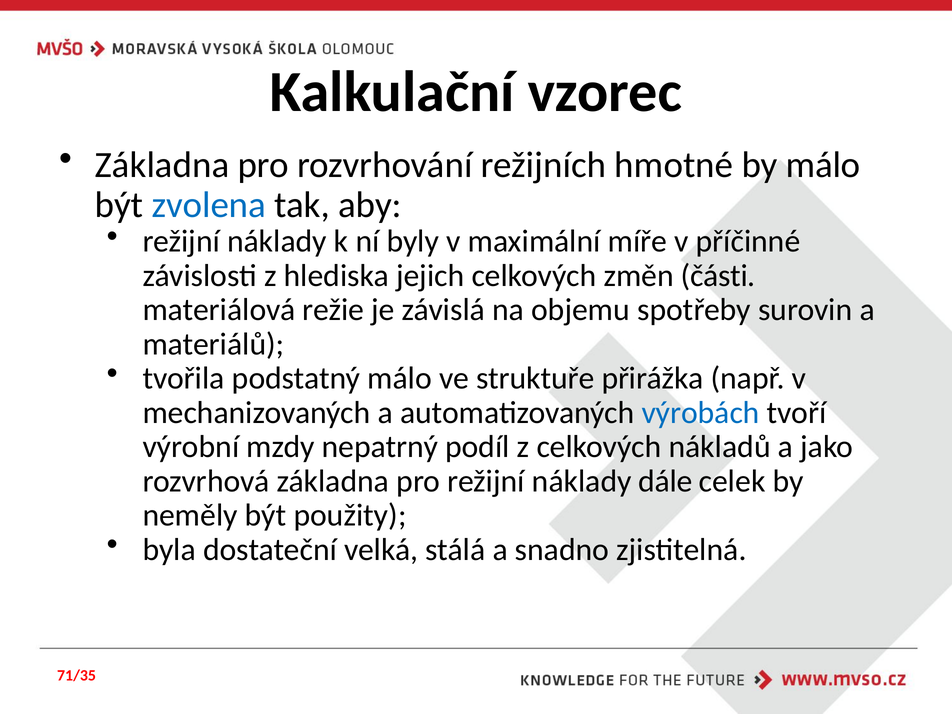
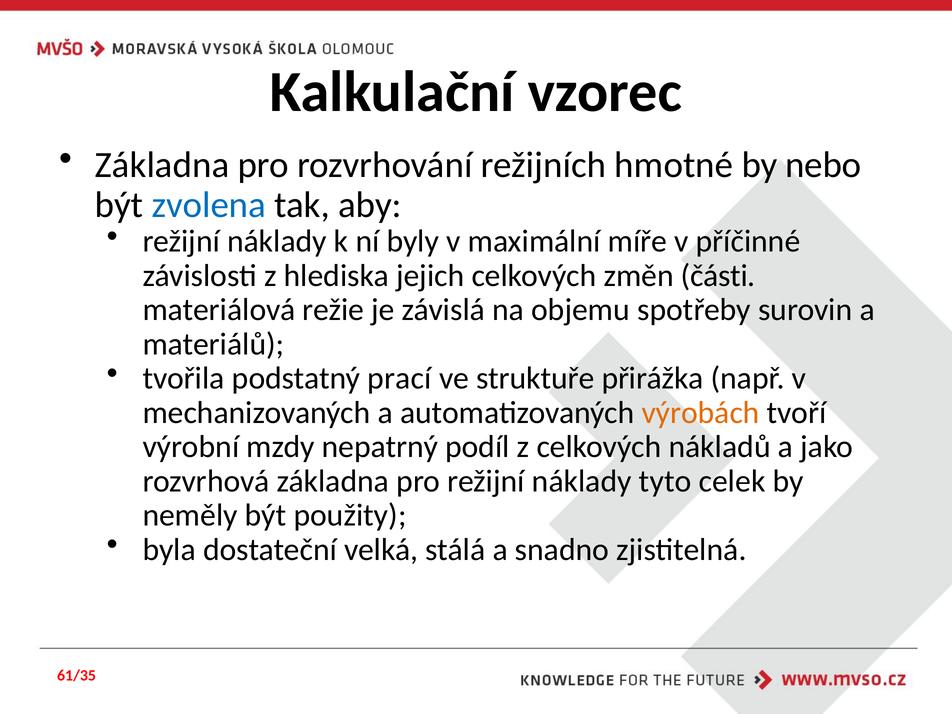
by málo: málo -> nebo (823, 165)
podstatný málo: málo -> prací (400, 378)
výrobách colour: blue -> orange (701, 413)
dále: dále -> tyto (665, 481)
71/35: 71/35 -> 61/35 (77, 675)
